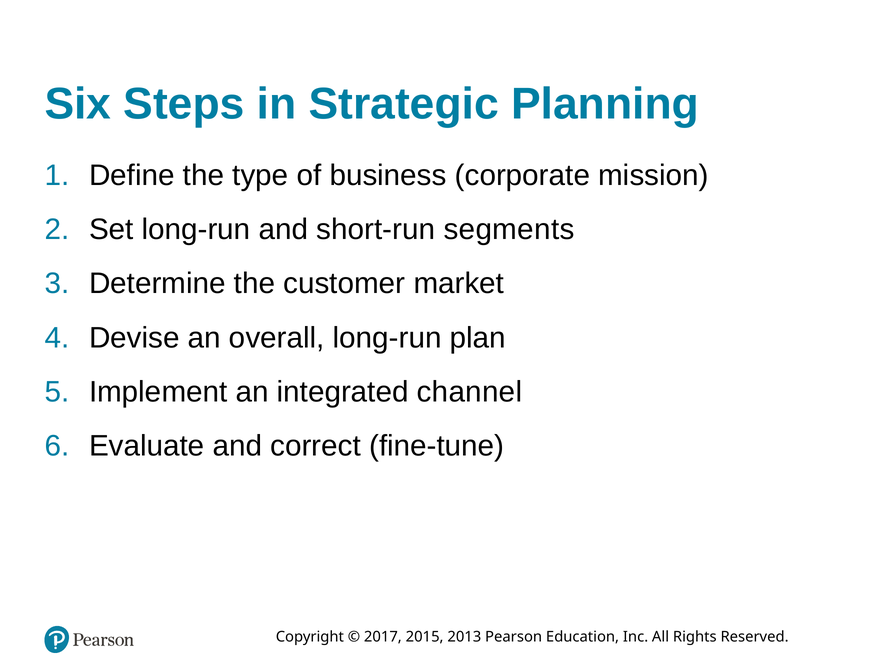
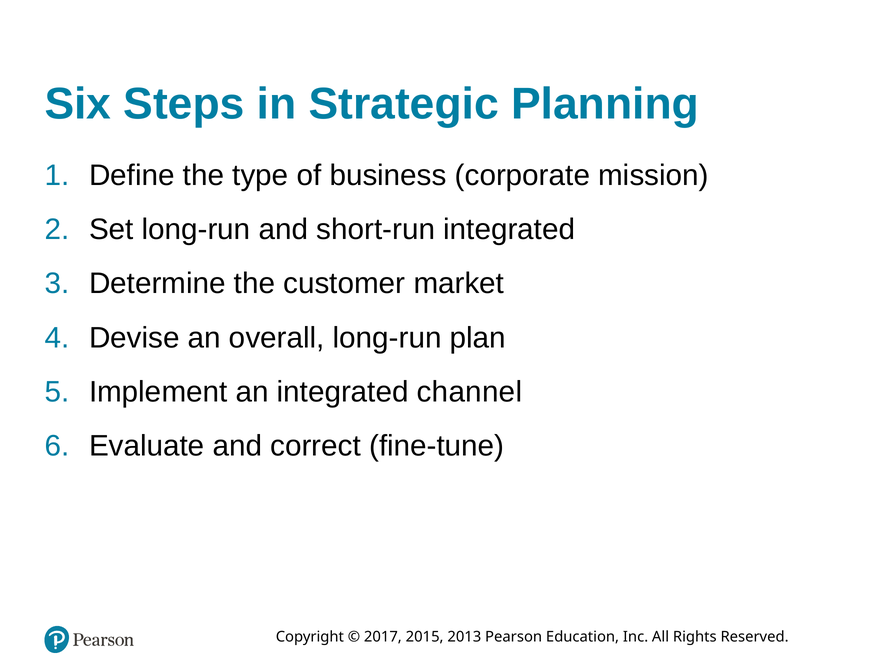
short-run segments: segments -> integrated (509, 230)
